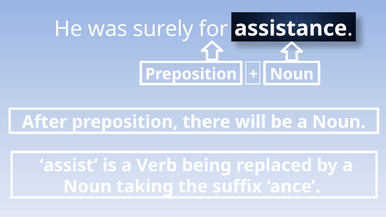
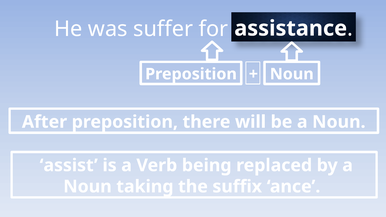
surely: surely -> suffer (163, 29)
